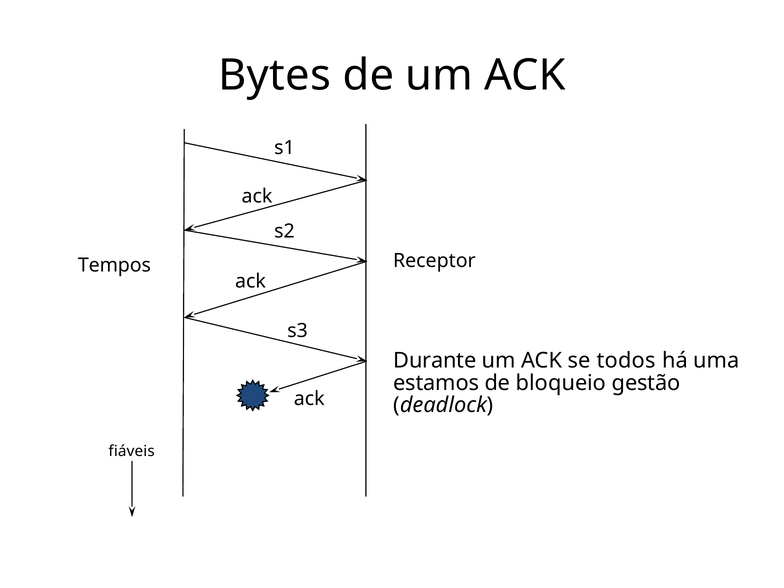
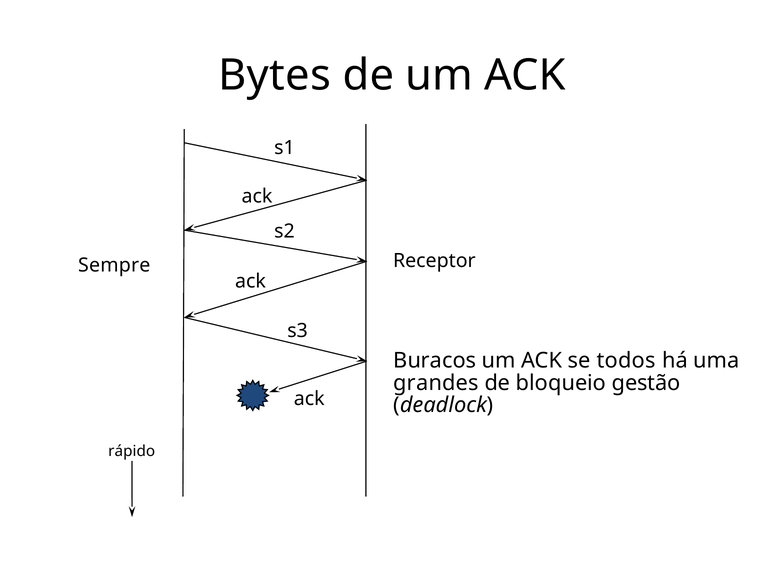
Tempos: Tempos -> Sempre (114, 266)
Durante: Durante -> Buracos (435, 361)
estamos: estamos -> grandes (436, 383)
fiáveis: fiáveis -> rápido (132, 451)
